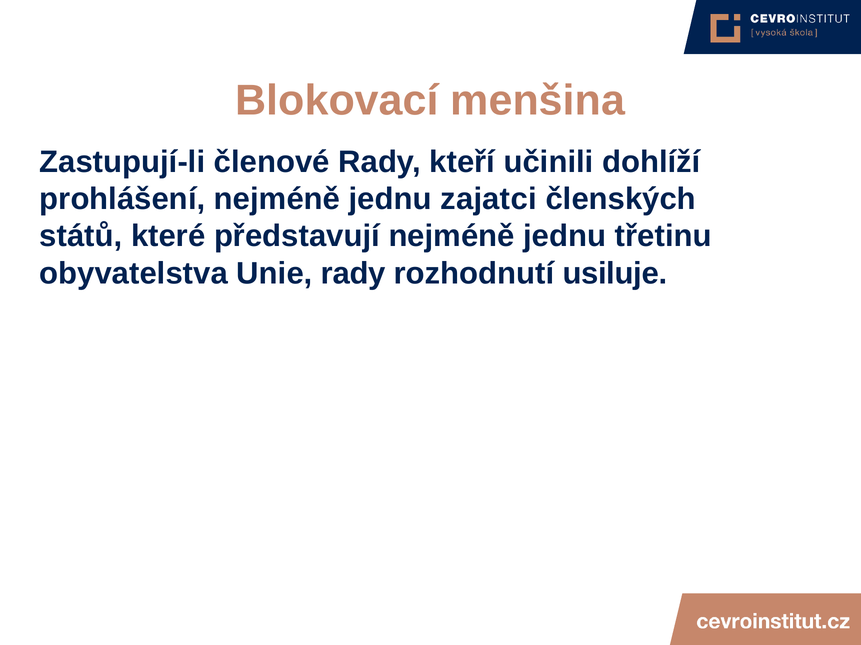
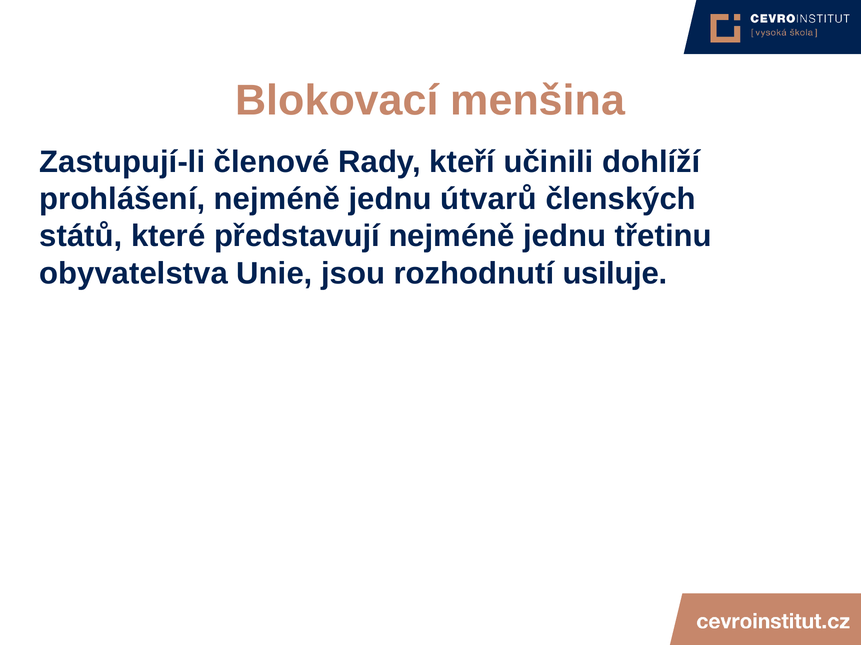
zajatci: zajatci -> útvarů (488, 199)
Unie rady: rady -> jsou (353, 274)
